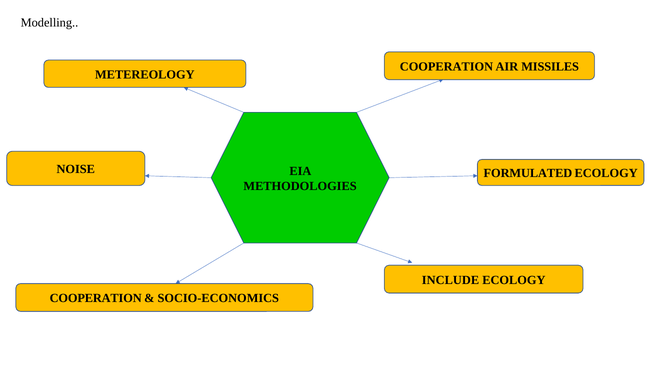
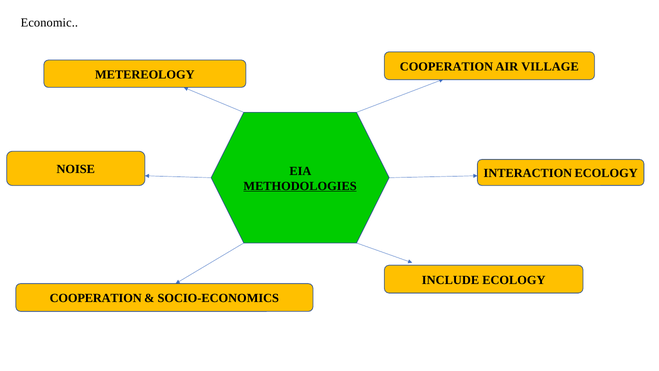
Modelling: Modelling -> Economic (49, 23)
MISSILES: MISSILES -> VILLAGE (550, 67)
FORMULATED: FORMULATED -> INTERACTION (528, 173)
METHODOLOGIES underline: none -> present (300, 186)
